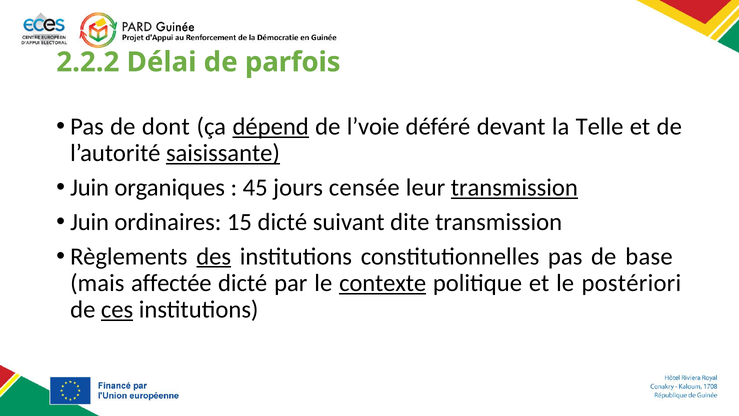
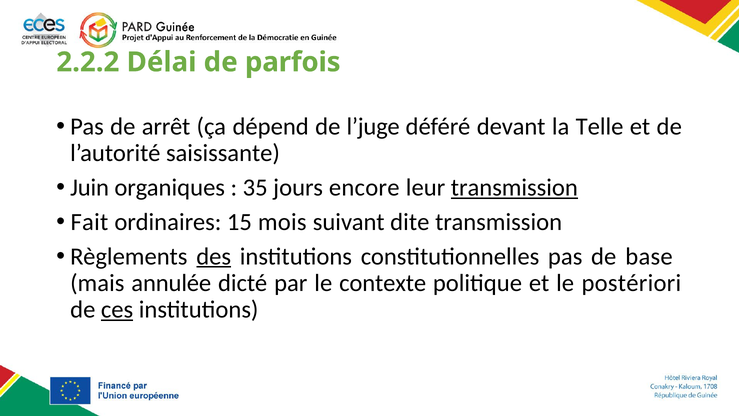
dont: dont -> arrêt (166, 127)
dépend underline: present -> none (271, 127)
l’voie: l’voie -> l’juge (373, 127)
saisissante underline: present -> none (223, 153)
45: 45 -> 35 (255, 188)
censée: censée -> encore (364, 188)
Juin: Juin -> Fait (89, 222)
15 dicté: dicté -> mois (282, 222)
affectée: affectée -> annulée (171, 283)
contexte underline: present -> none (383, 283)
